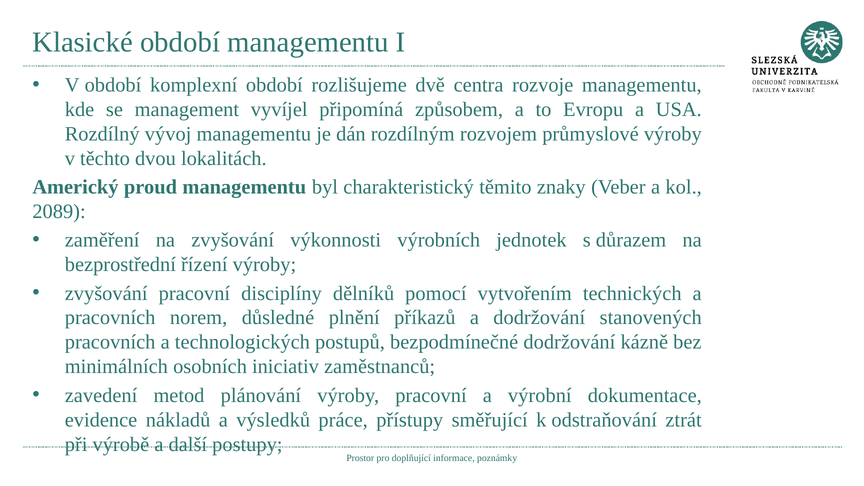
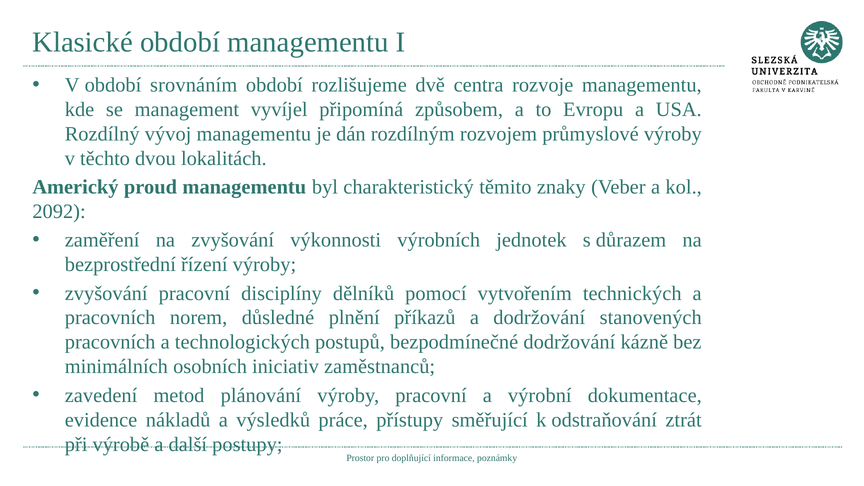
komplexní: komplexní -> srovnáním (194, 85)
2089: 2089 -> 2092 (59, 212)
